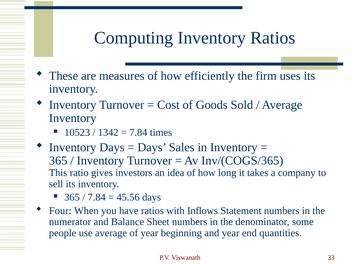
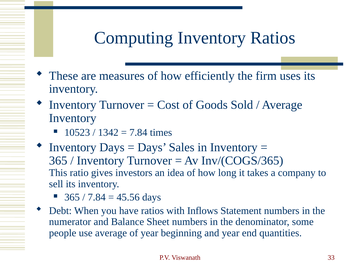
Four: Four -> Debt (60, 211)
